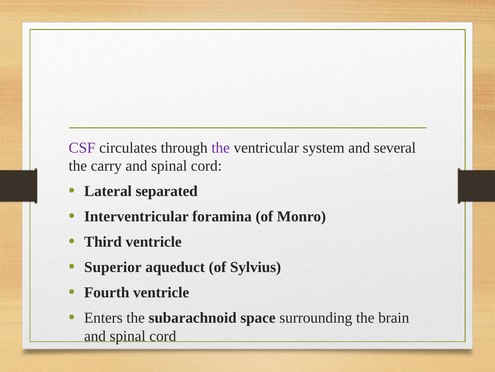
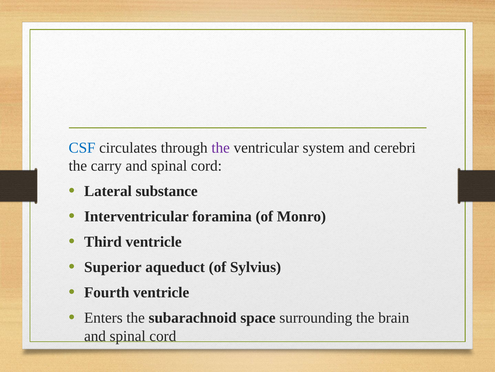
CSF colour: purple -> blue (82, 147)
several: several -> cerebri (395, 147)
separated: separated -> substance (167, 191)
